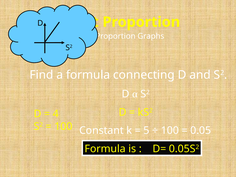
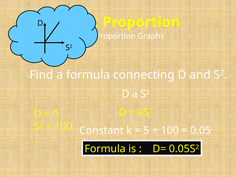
4: 4 -> 0 (56, 114)
